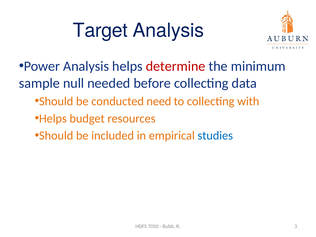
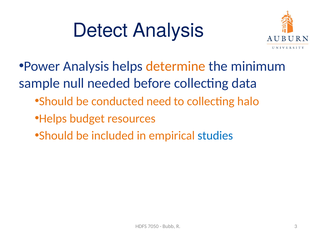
Target: Target -> Detect (100, 31)
determine colour: red -> orange (176, 66)
with: with -> halo (248, 101)
